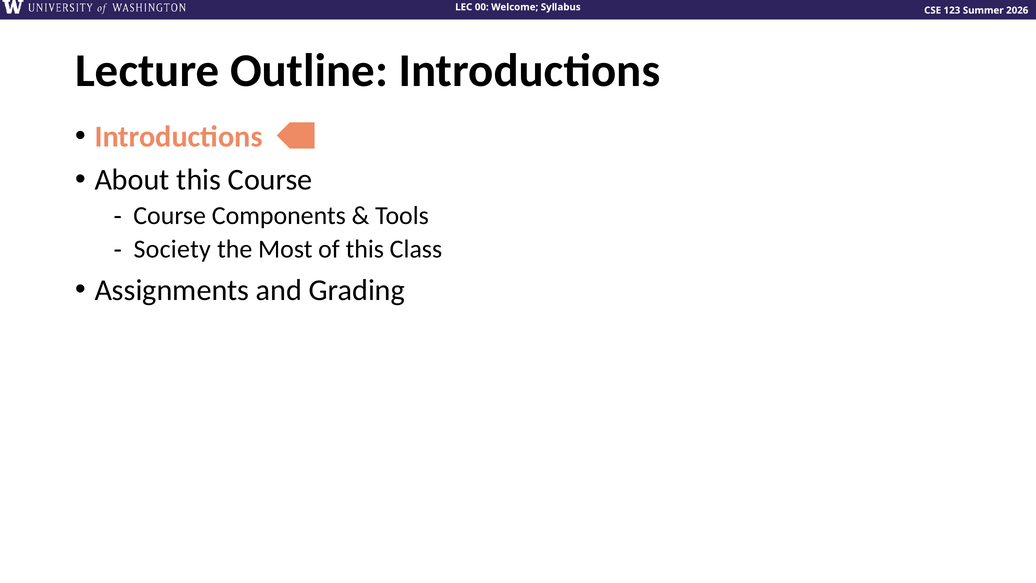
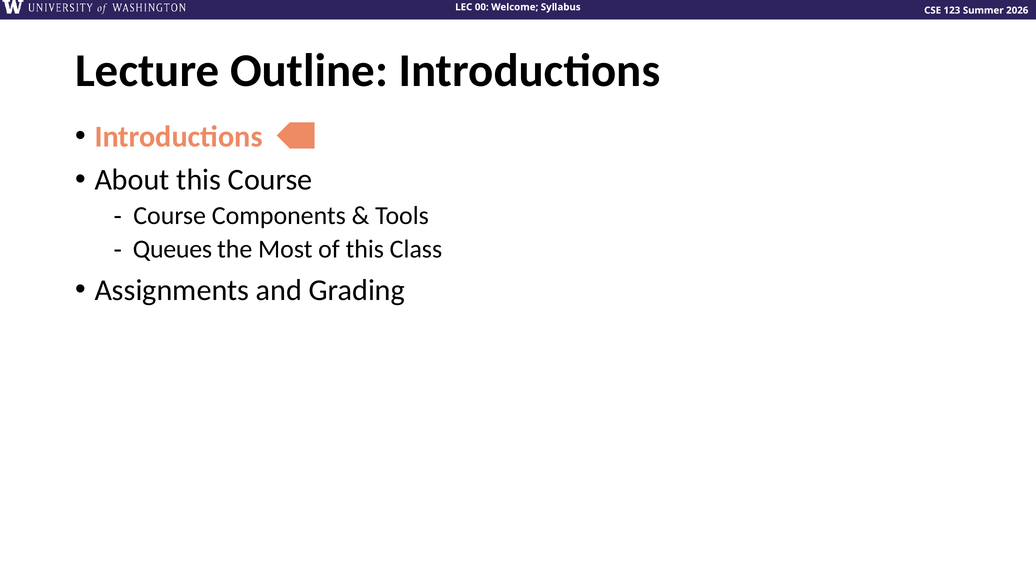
Society: Society -> Queues (172, 249)
